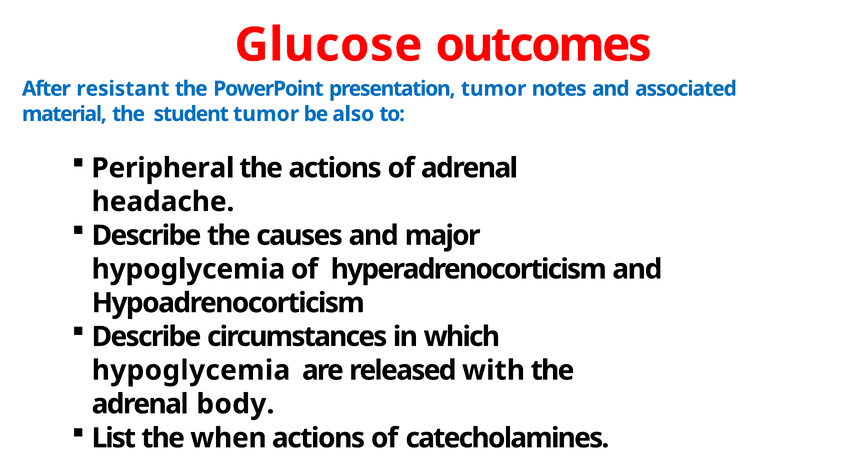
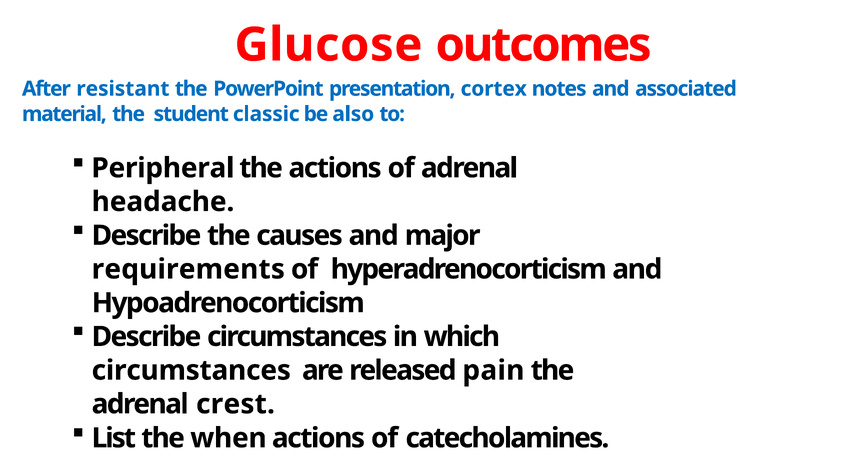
presentation tumor: tumor -> cortex (494, 89)
student tumor: tumor -> classic (266, 114)
hypoglycemia: hypoglycemia -> requirements (188, 269)
hypoglycemia: hypoglycemia -> circumstances (191, 370)
with: with -> pain (493, 370)
body: body -> crest (235, 404)
